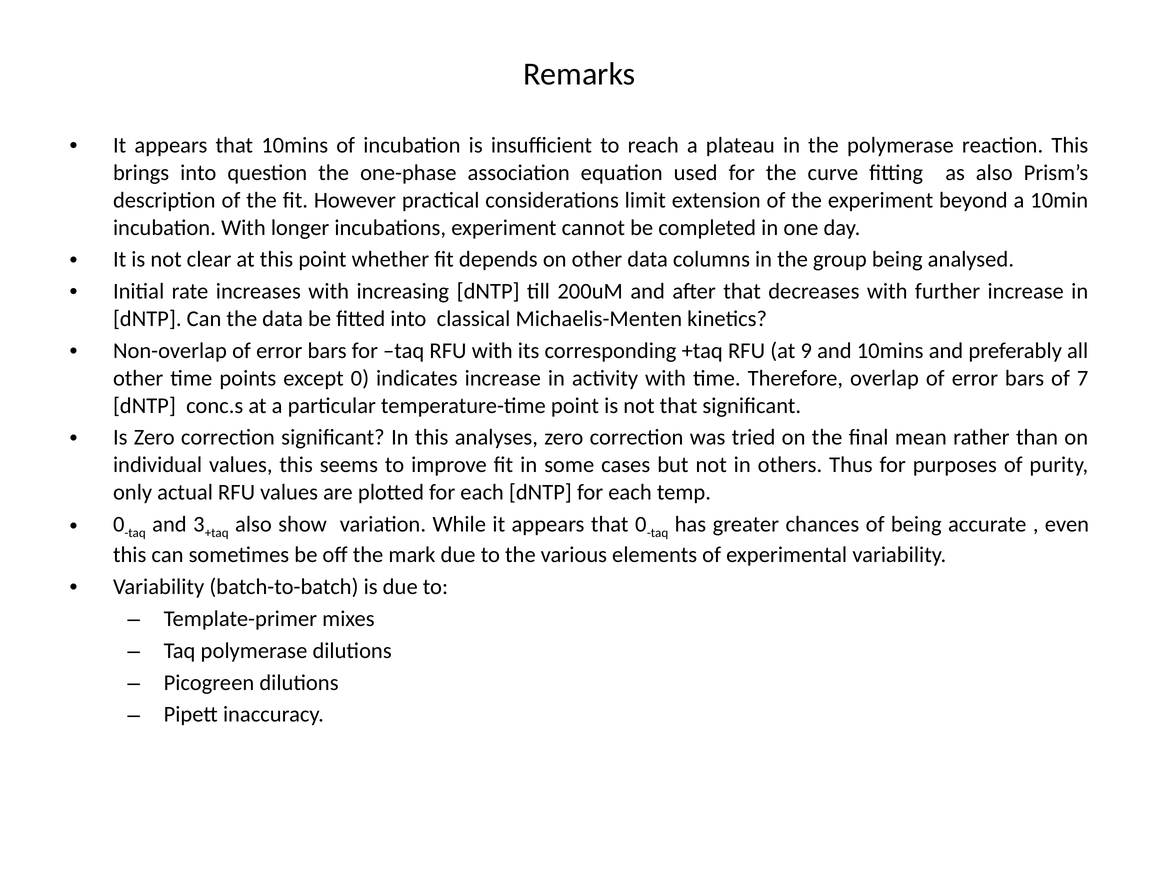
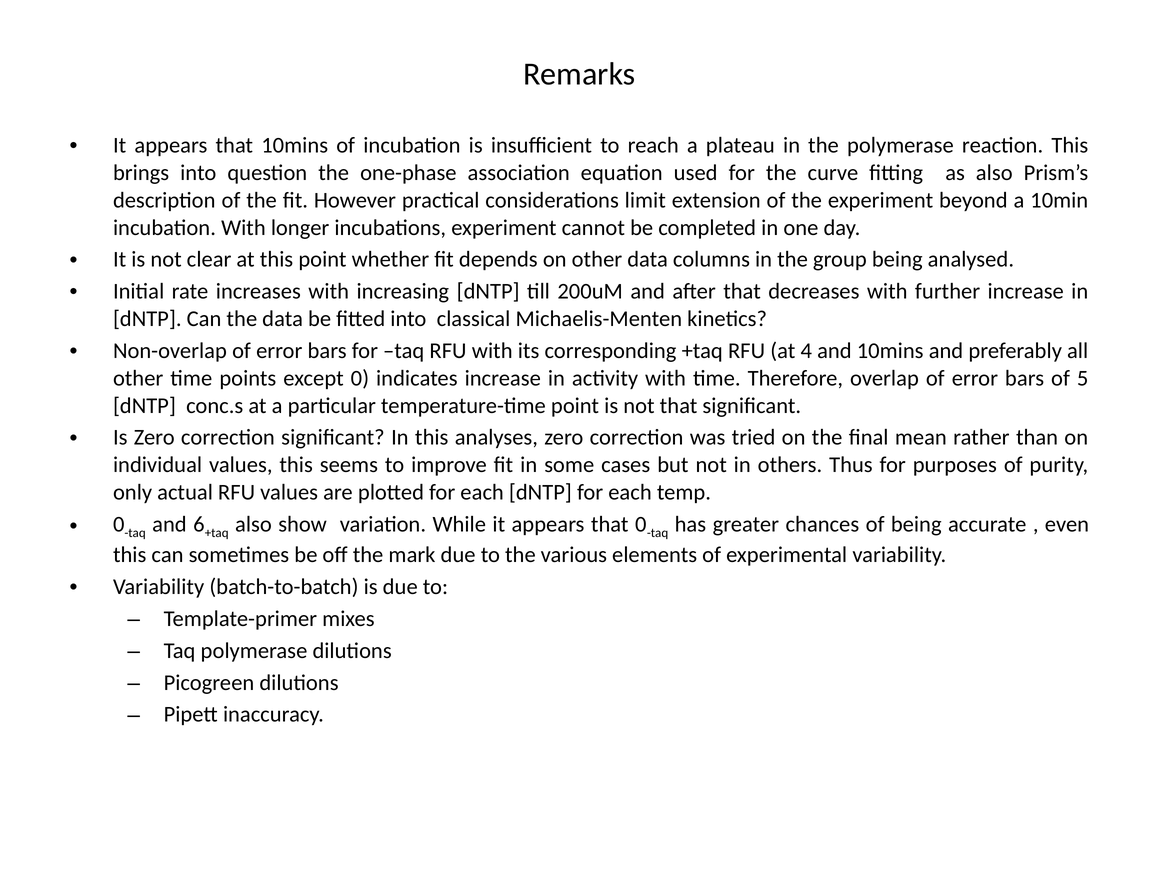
9: 9 -> 4 (806, 351)
7: 7 -> 5 (1083, 378)
3: 3 -> 6 (199, 524)
